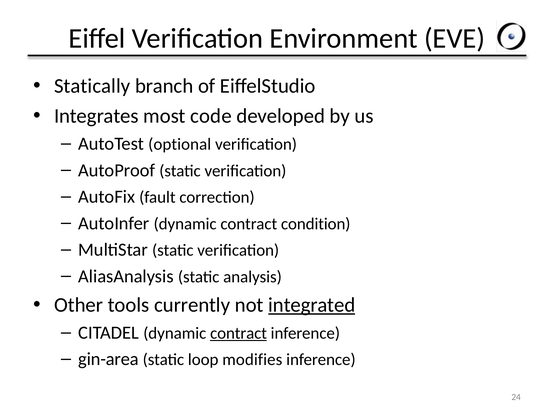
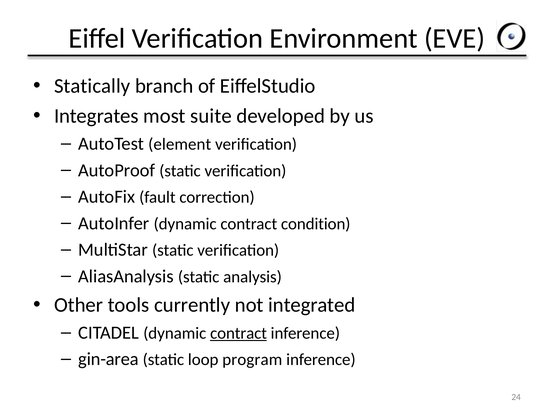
code: code -> suite (211, 116)
optional: optional -> element (180, 144)
integrated underline: present -> none (312, 305)
modifies: modifies -> program (252, 359)
